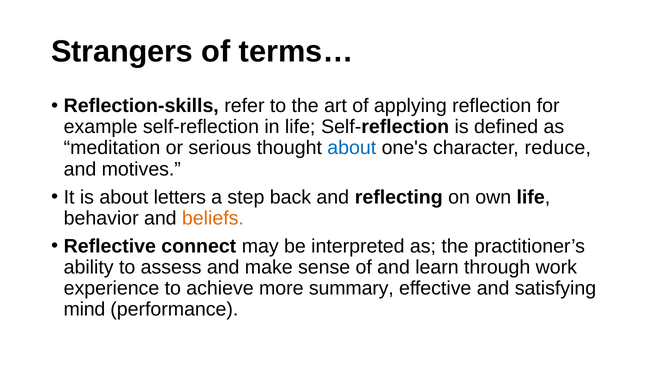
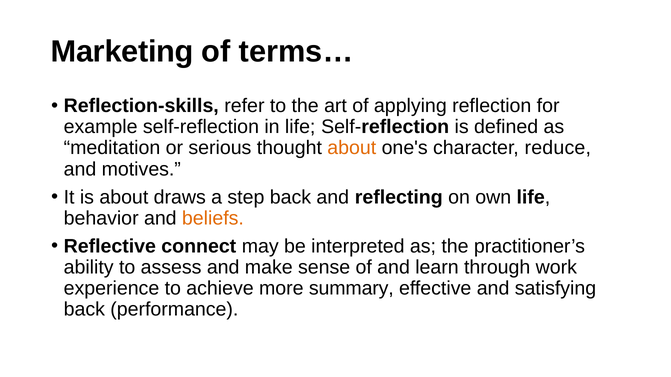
Strangers: Strangers -> Marketing (122, 52)
about colour: blue -> orange (352, 148)
letters: letters -> draws (180, 197)
mind: mind -> back (84, 310)
